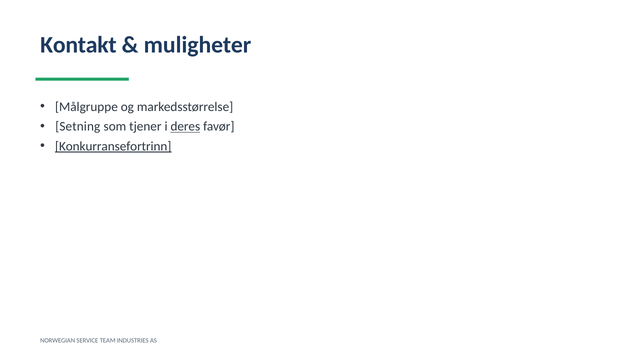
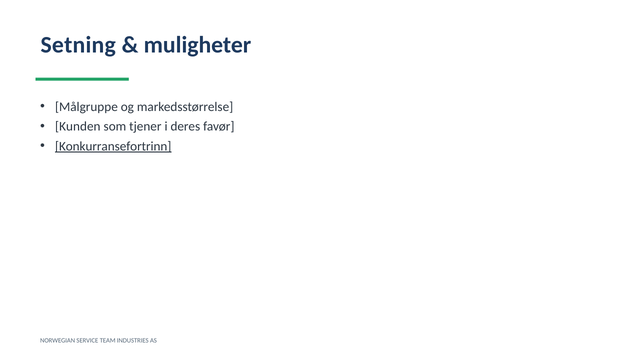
Kontakt: Kontakt -> Setning (78, 45)
Setning: Setning -> Kunden (78, 127)
deres underline: present -> none (185, 127)
